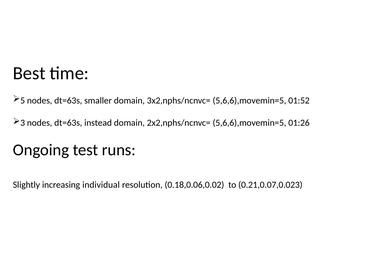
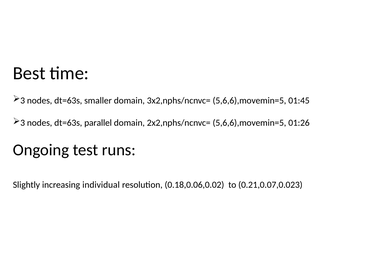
5: 5 -> 3 (23, 100)
01:52: 01:52 -> 01:45 (299, 100)
instead: instead -> parallel (98, 122)
